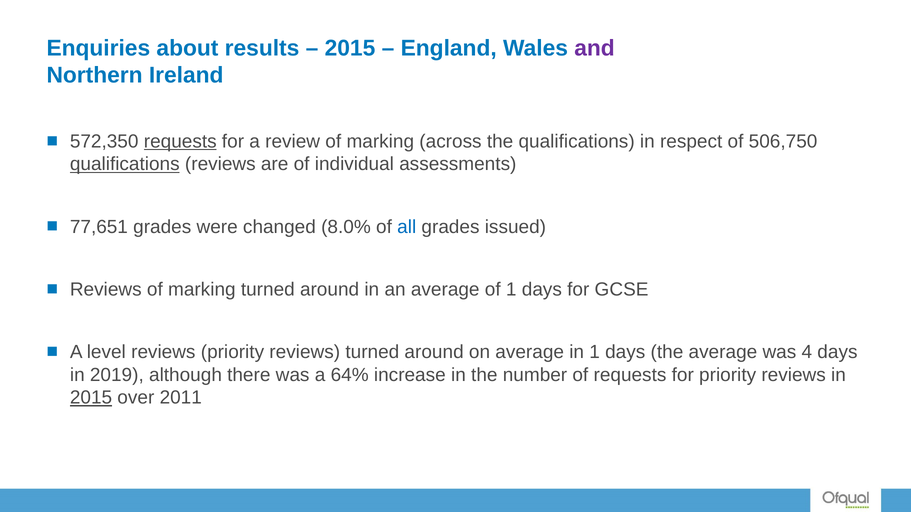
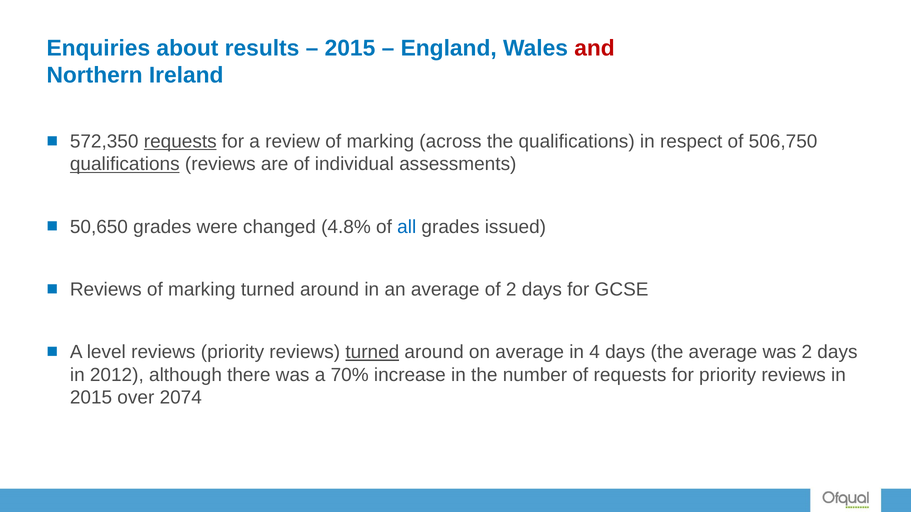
and colour: purple -> red (595, 48)
77,651: 77,651 -> 50,650 (99, 227)
8.0%: 8.0% -> 4.8% (346, 227)
of 1: 1 -> 2 (511, 290)
turned underline: none -> present (372, 352)
in 1: 1 -> 4 (595, 352)
was 4: 4 -> 2 (807, 352)
2019: 2019 -> 2012 (117, 375)
64%: 64% -> 70% (350, 375)
2015 underline: present -> none (91, 398)
2011: 2011 -> 2074 (181, 398)
